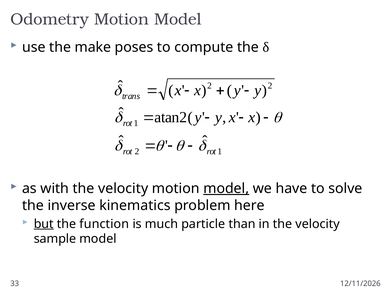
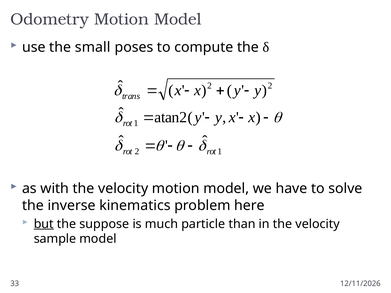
make: make -> small (93, 47)
model underline: present -> none (226, 189)
function: function -> suppose (104, 224)
